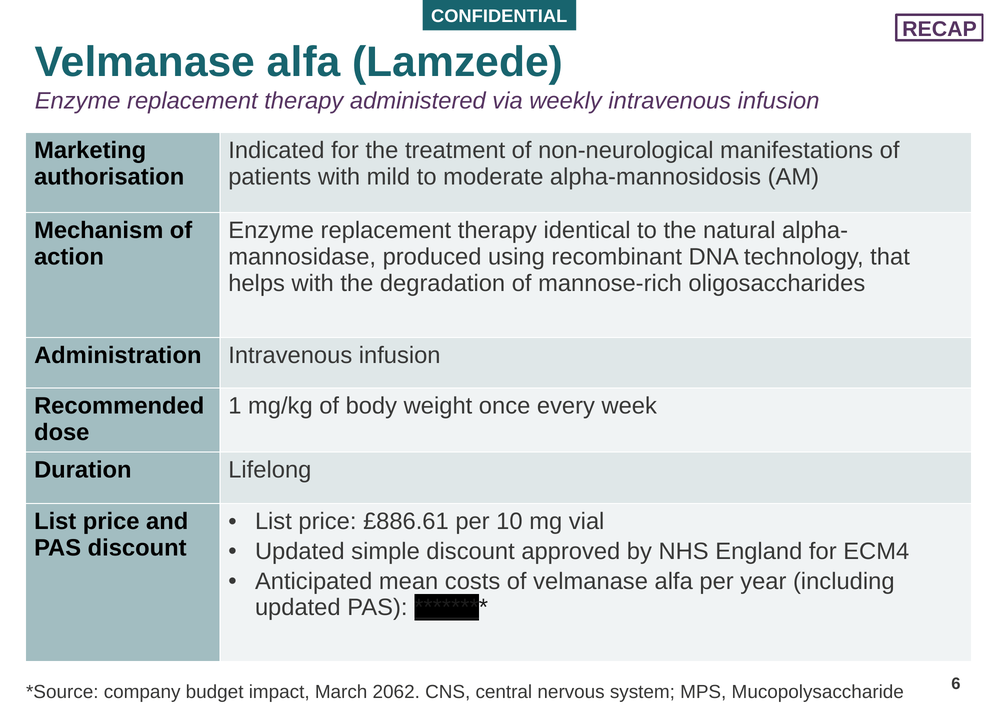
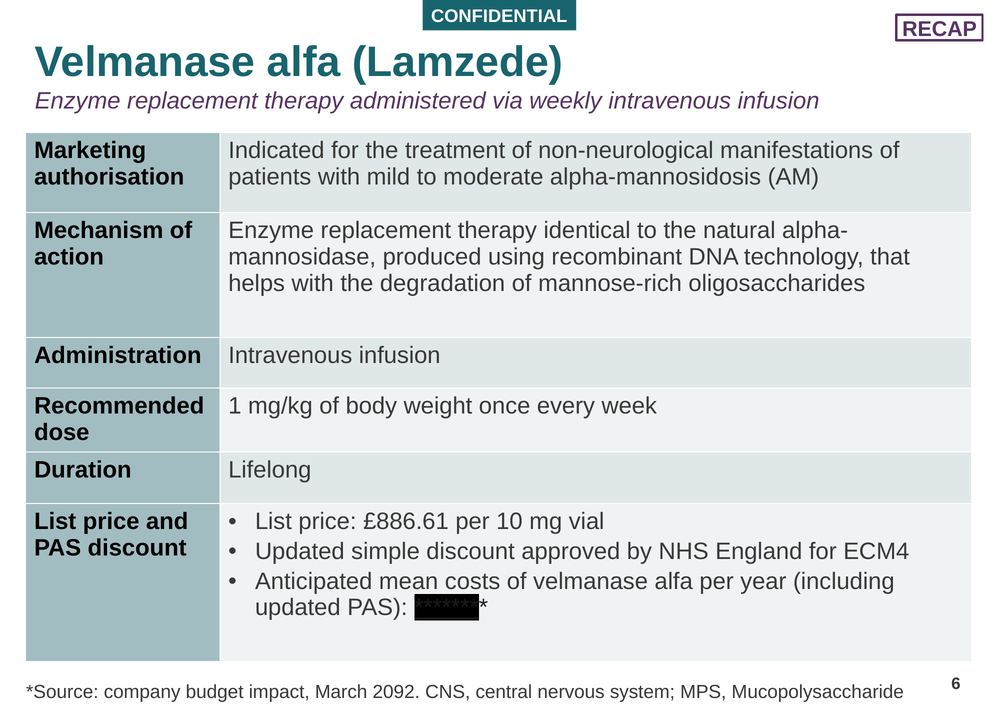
2062: 2062 -> 2092 (396, 692)
